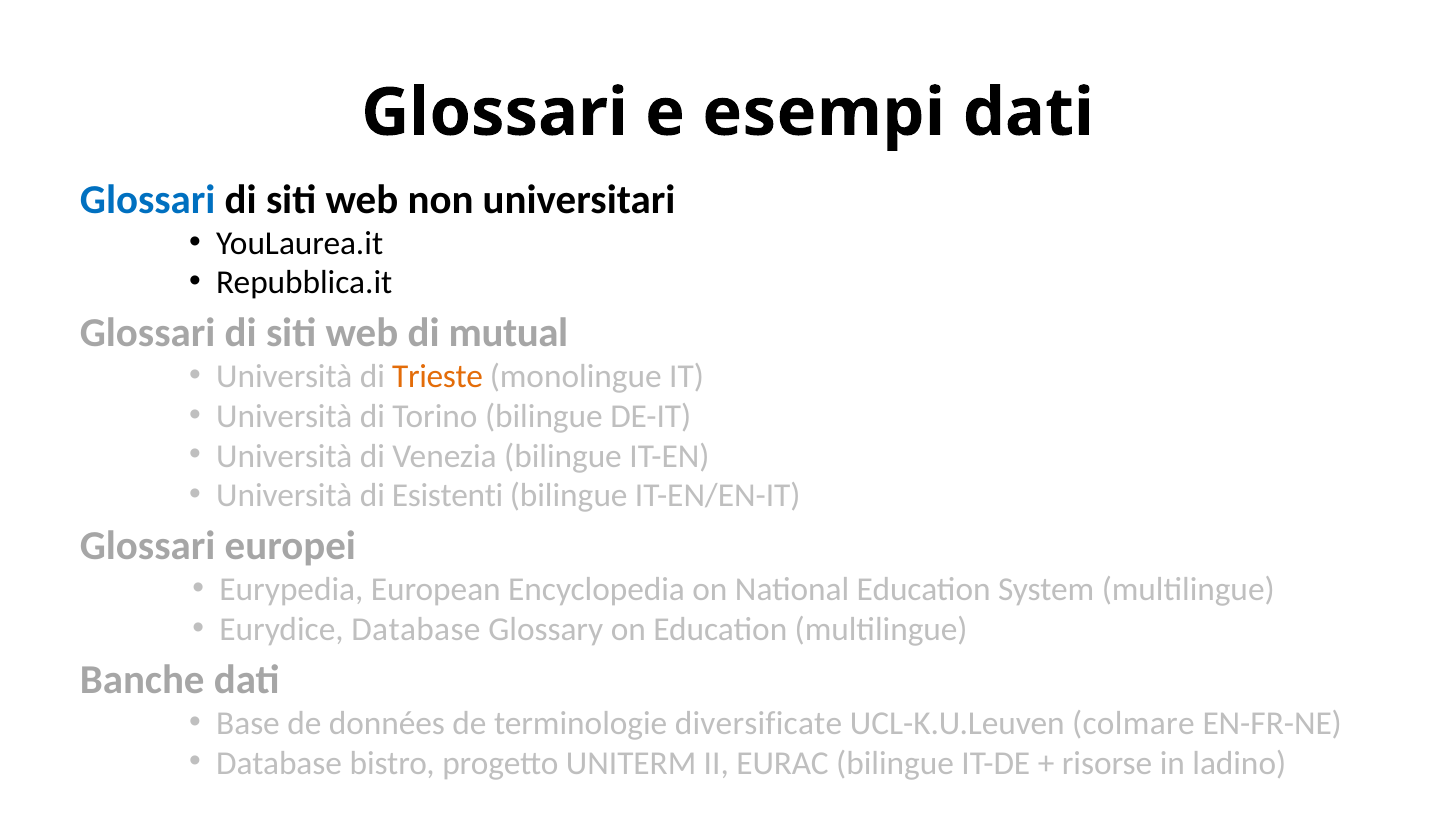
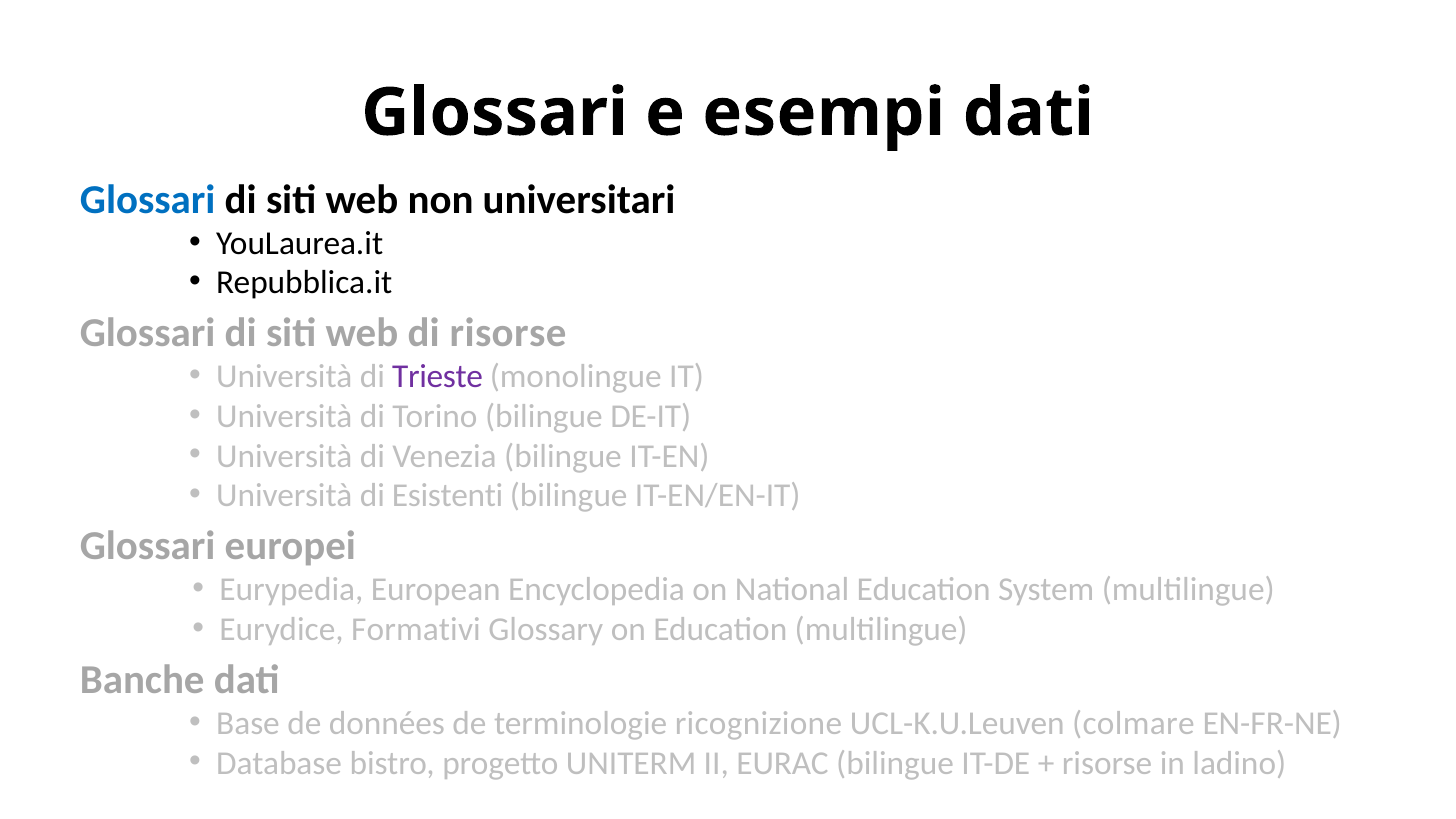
di mutual: mutual -> risorse (508, 333)
Trieste colour: orange -> purple (438, 377)
Eurydice Database: Database -> Formativi (416, 629)
diversificate: diversificate -> ricognizione (758, 723)
